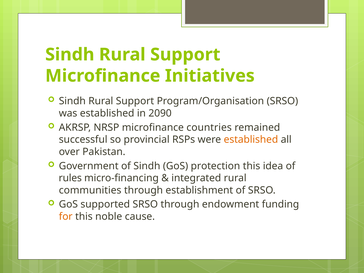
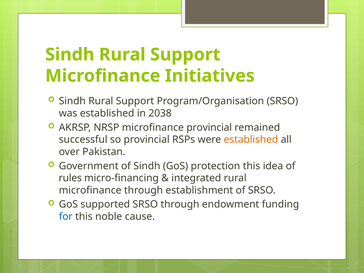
2090: 2090 -> 2038 (160, 113)
microfinance countries: countries -> provincial (209, 127)
communities: communities -> microfinance (90, 190)
for colour: orange -> blue (66, 217)
